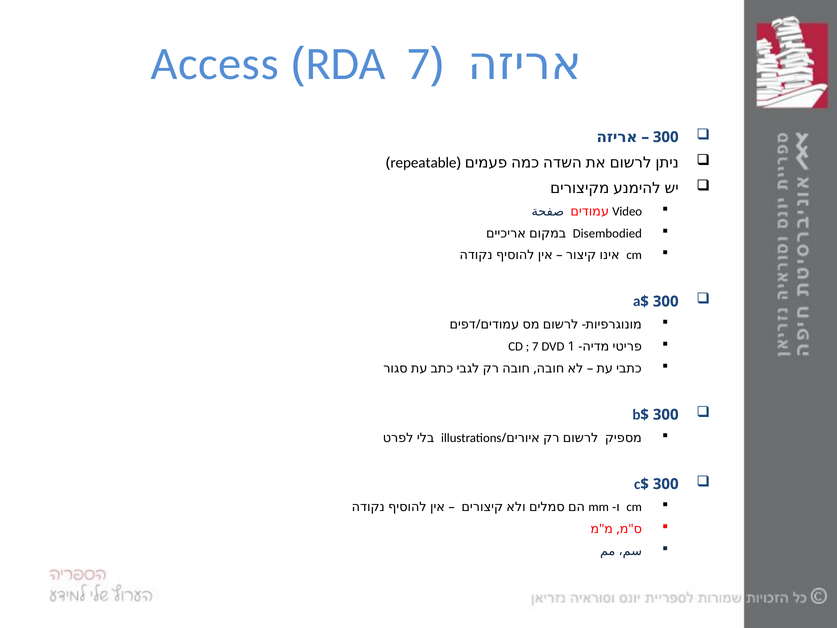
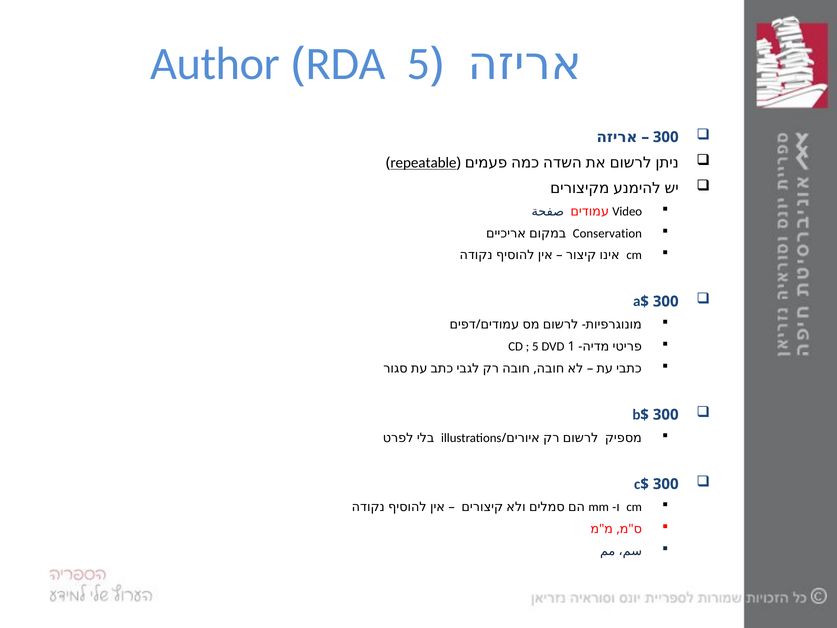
Access: Access -> Author (215, 64)
RDA 7: 7 -> 5 (418, 64)
repeatable underline: none -> present (423, 163)
Disembodied: Disembodied -> Conservation (607, 233)
7: 7 -> 5 (535, 346)
